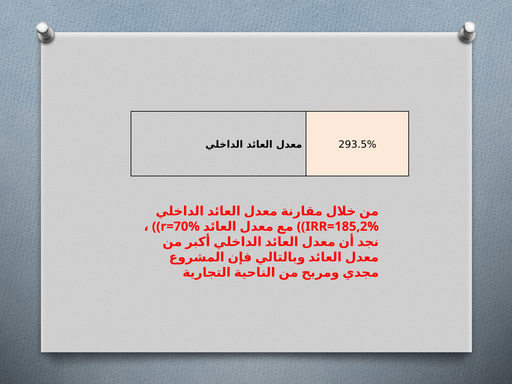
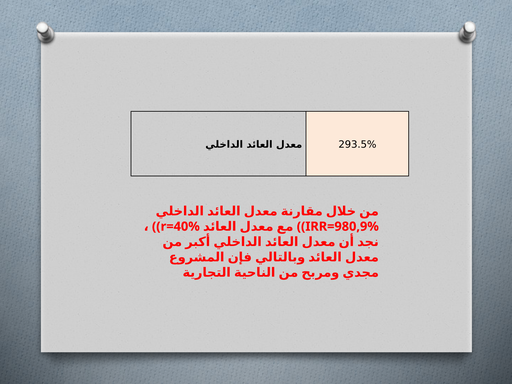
r=70%: r=70% -> r=40% (180, 226)
IRR=185,2%: IRR=185,2% -> IRR=980,9% (342, 226)
